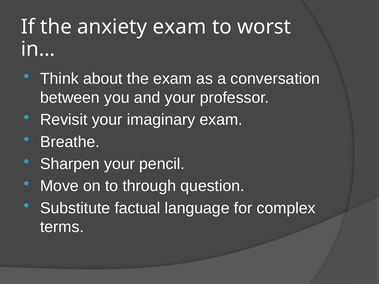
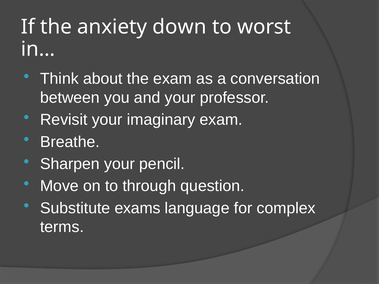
anxiety exam: exam -> down (179, 27)
factual: factual -> exams (138, 208)
